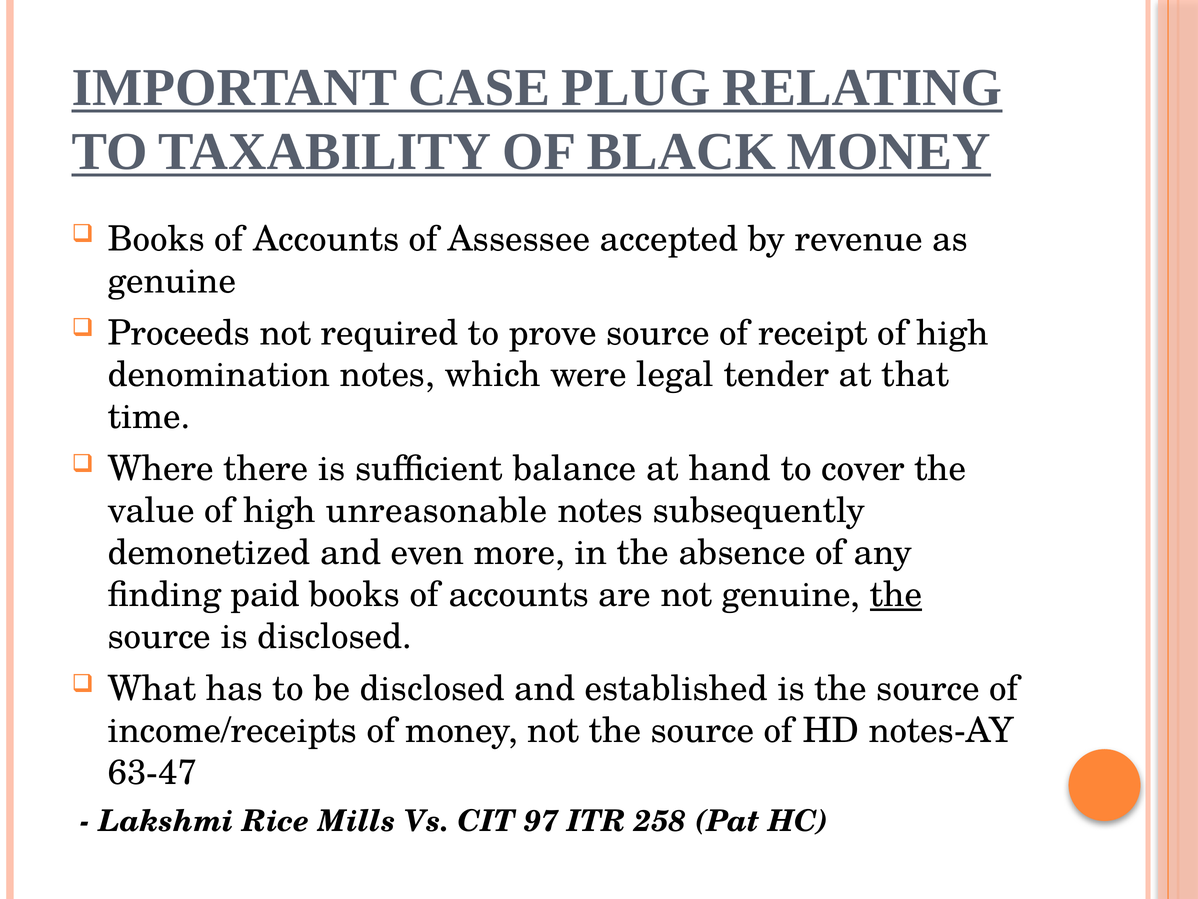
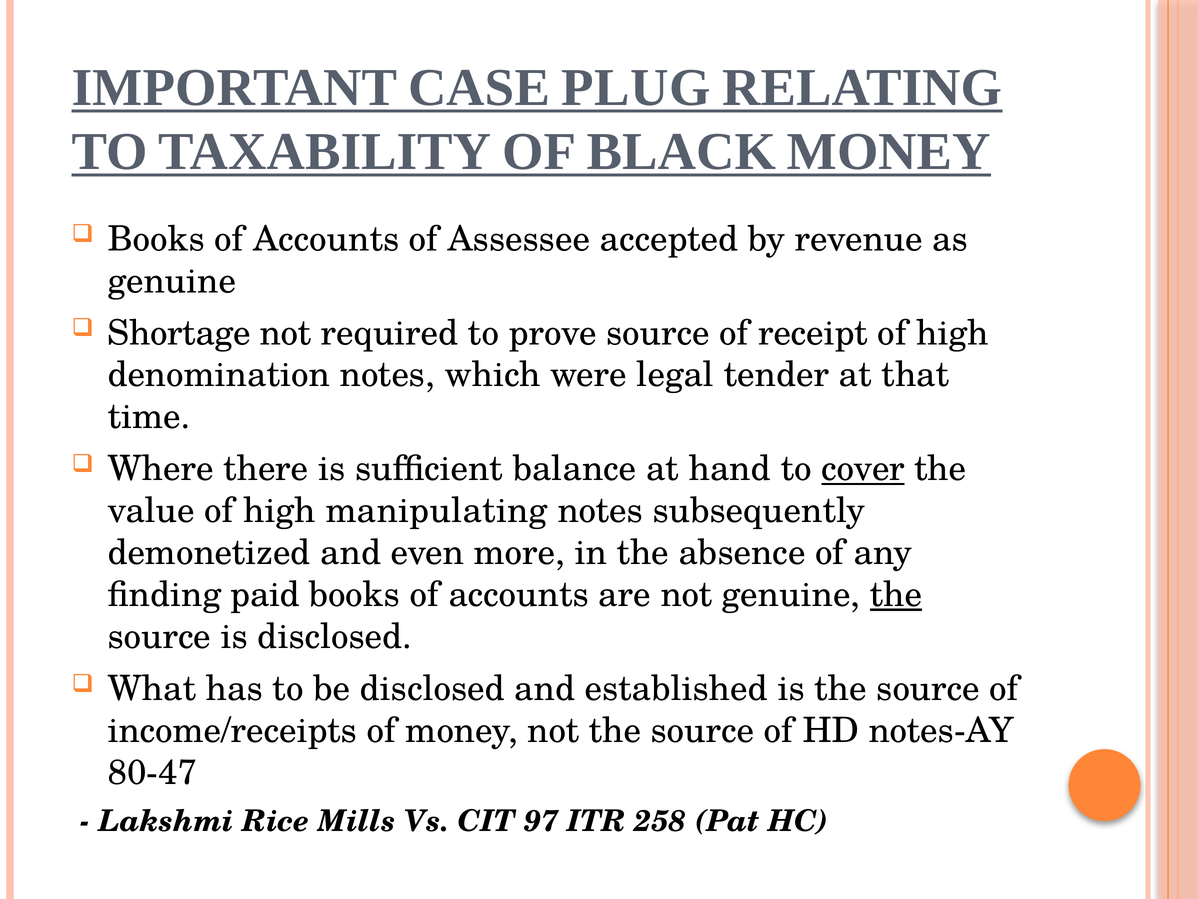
Proceeds: Proceeds -> Shortage (179, 333)
cover underline: none -> present (863, 469)
unreasonable: unreasonable -> manipulating (437, 511)
63-47: 63-47 -> 80-47 (152, 772)
